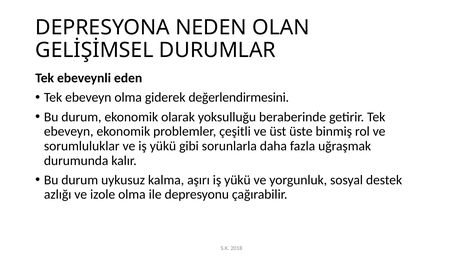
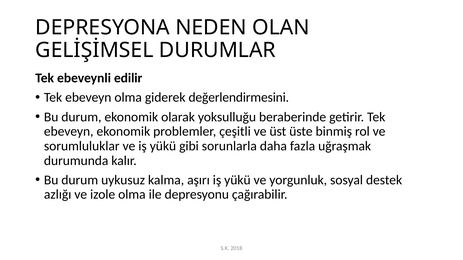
eden: eden -> edilir (128, 78)
